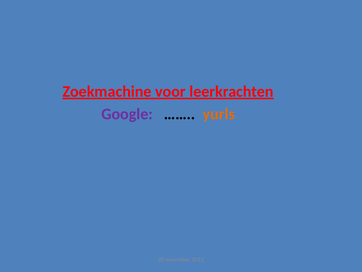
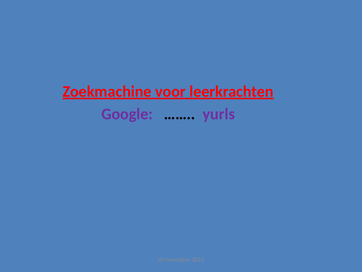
yurls colour: orange -> purple (219, 114)
